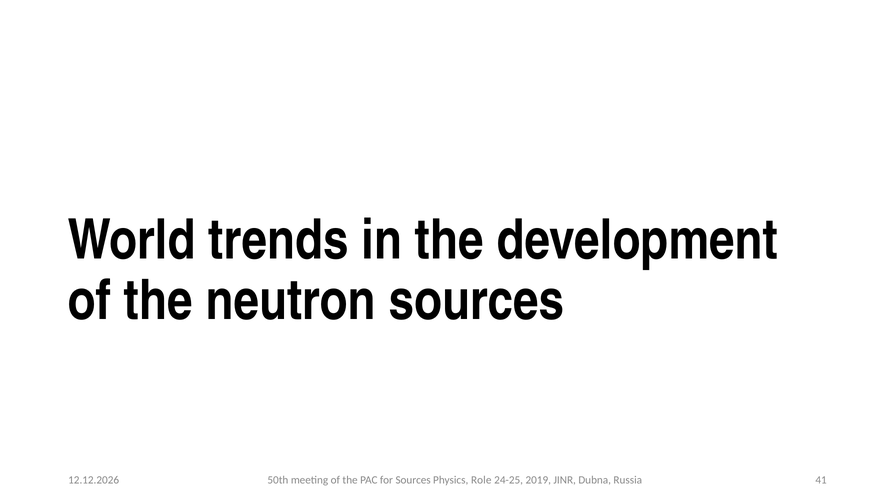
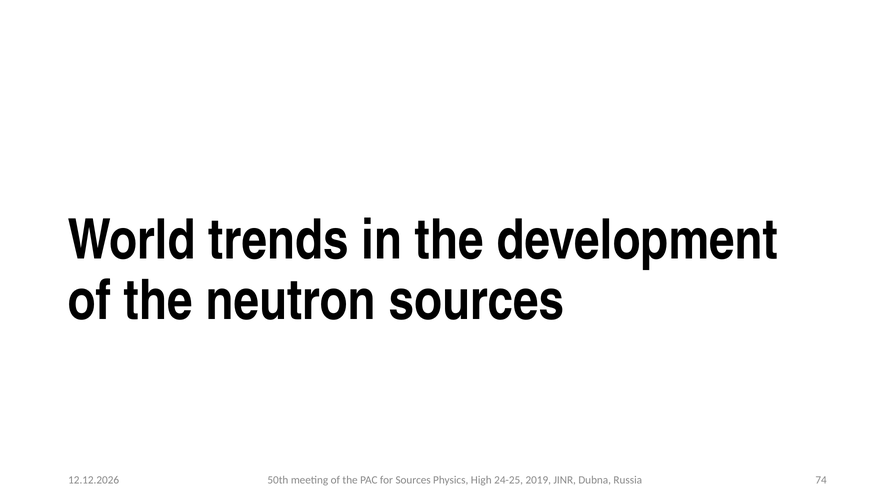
Role: Role -> High (481, 481)
41: 41 -> 74 (821, 481)
